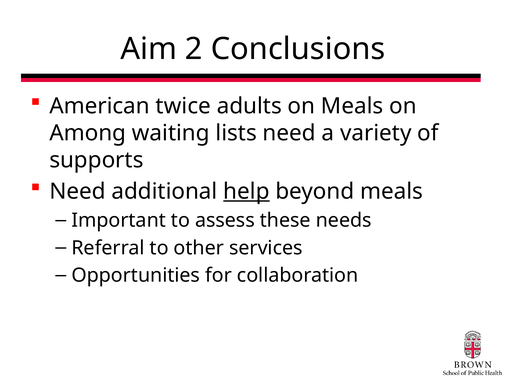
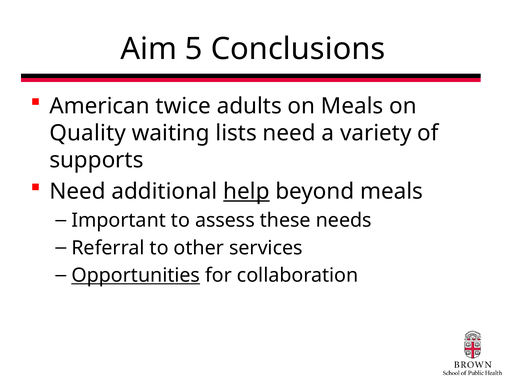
2: 2 -> 5 (194, 49)
Among: Among -> Quality (88, 133)
Opportunities underline: none -> present (136, 276)
